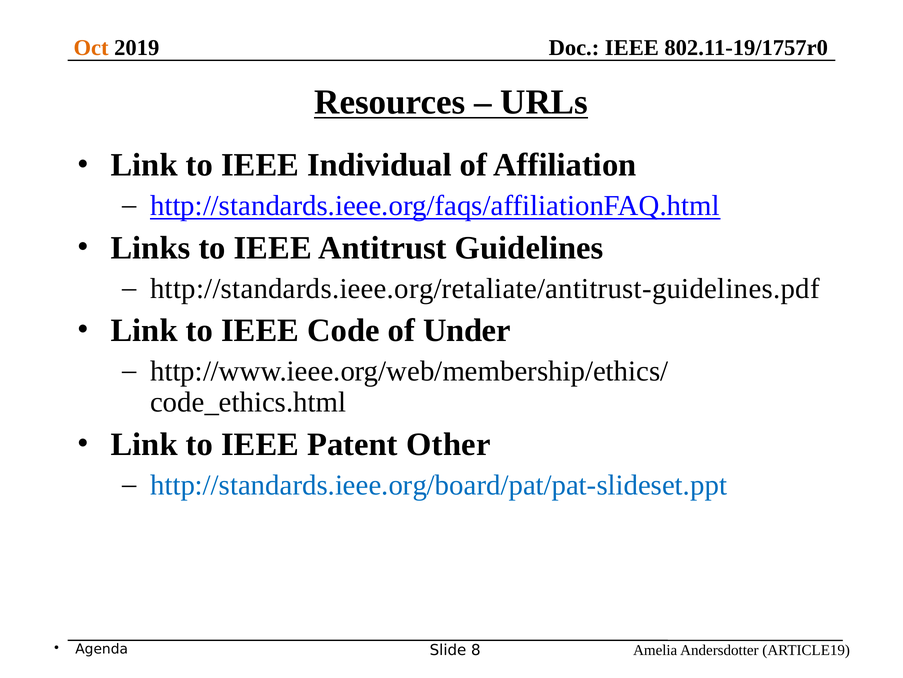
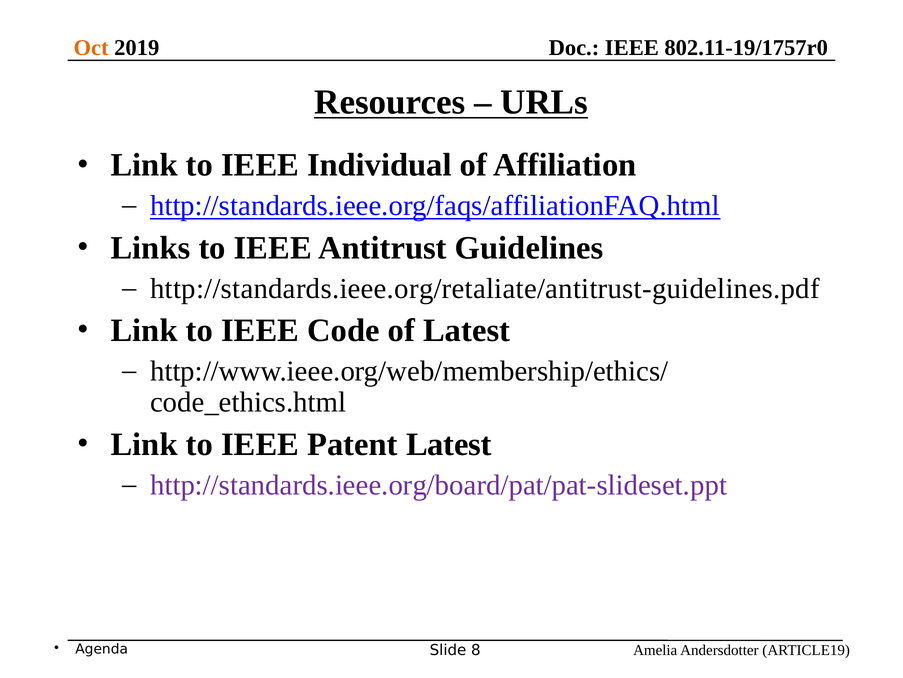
of Under: Under -> Latest (467, 330)
Patent Other: Other -> Latest (449, 444)
http://standards.ieee.org/board/pat/pat-slideset.ppt colour: blue -> purple (439, 485)
